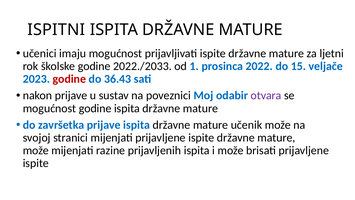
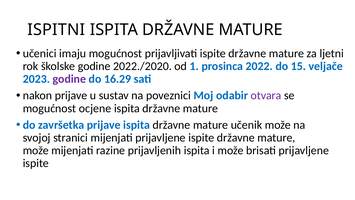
2022./2033: 2022./2033 -> 2022./2020 (142, 66)
godine colour: red -> purple (69, 79)
36.43: 36.43 -> 16.29 (118, 79)
mogućnost godine: godine -> ocjene (95, 108)
